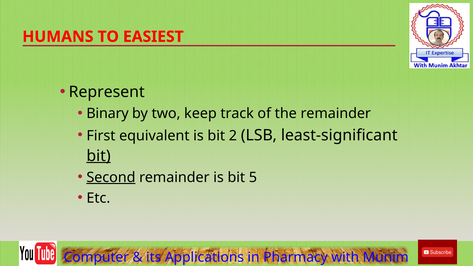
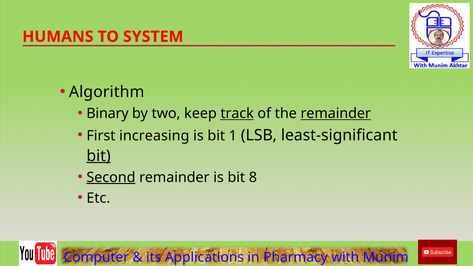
EASIEST: EASIEST -> SYSTEM (153, 37)
Represent: Represent -> Algorithm (107, 92)
track underline: none -> present (237, 114)
remainder underline: none -> present (336, 114)
equivalent: equivalent -> increasing (154, 136)
2: 2 -> 1 (233, 136)
5: 5 -> 8 (253, 177)
